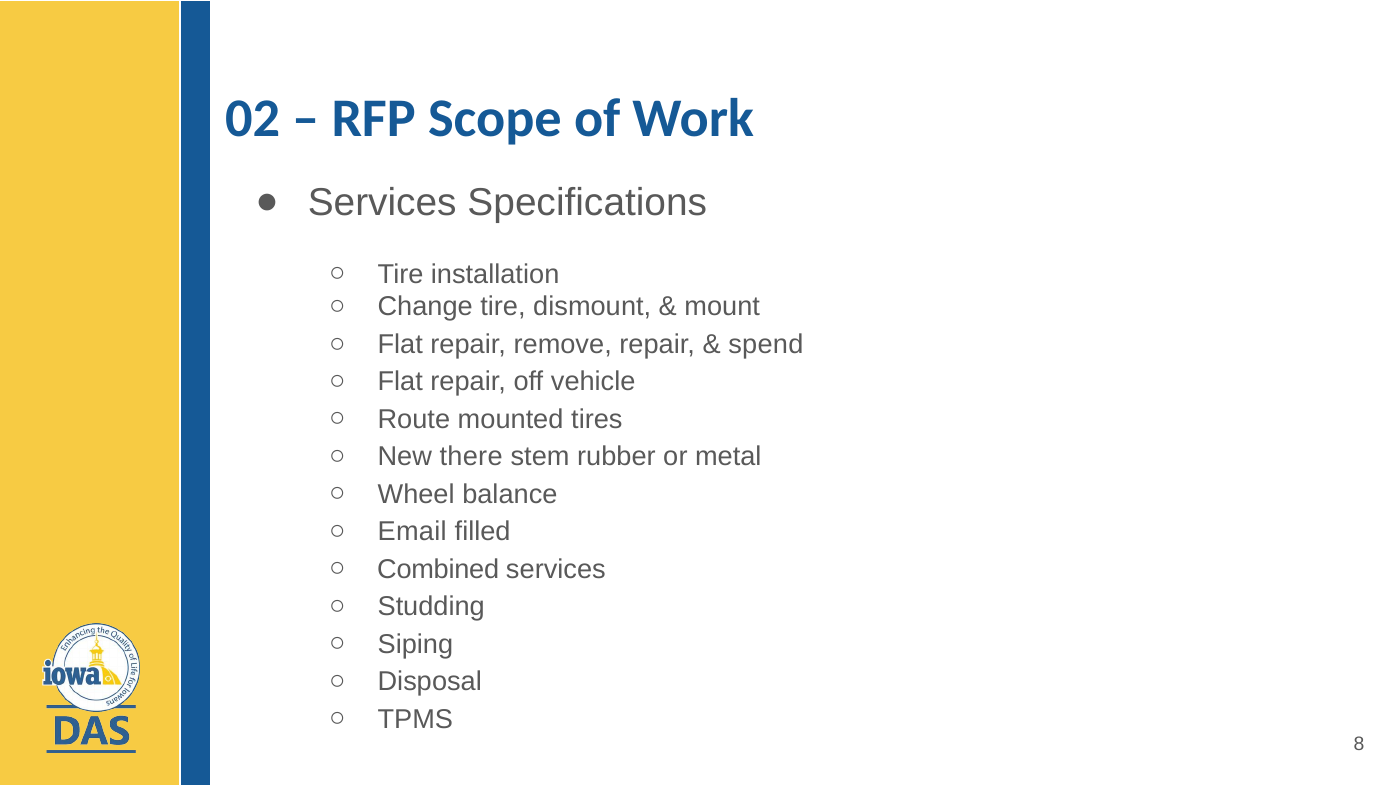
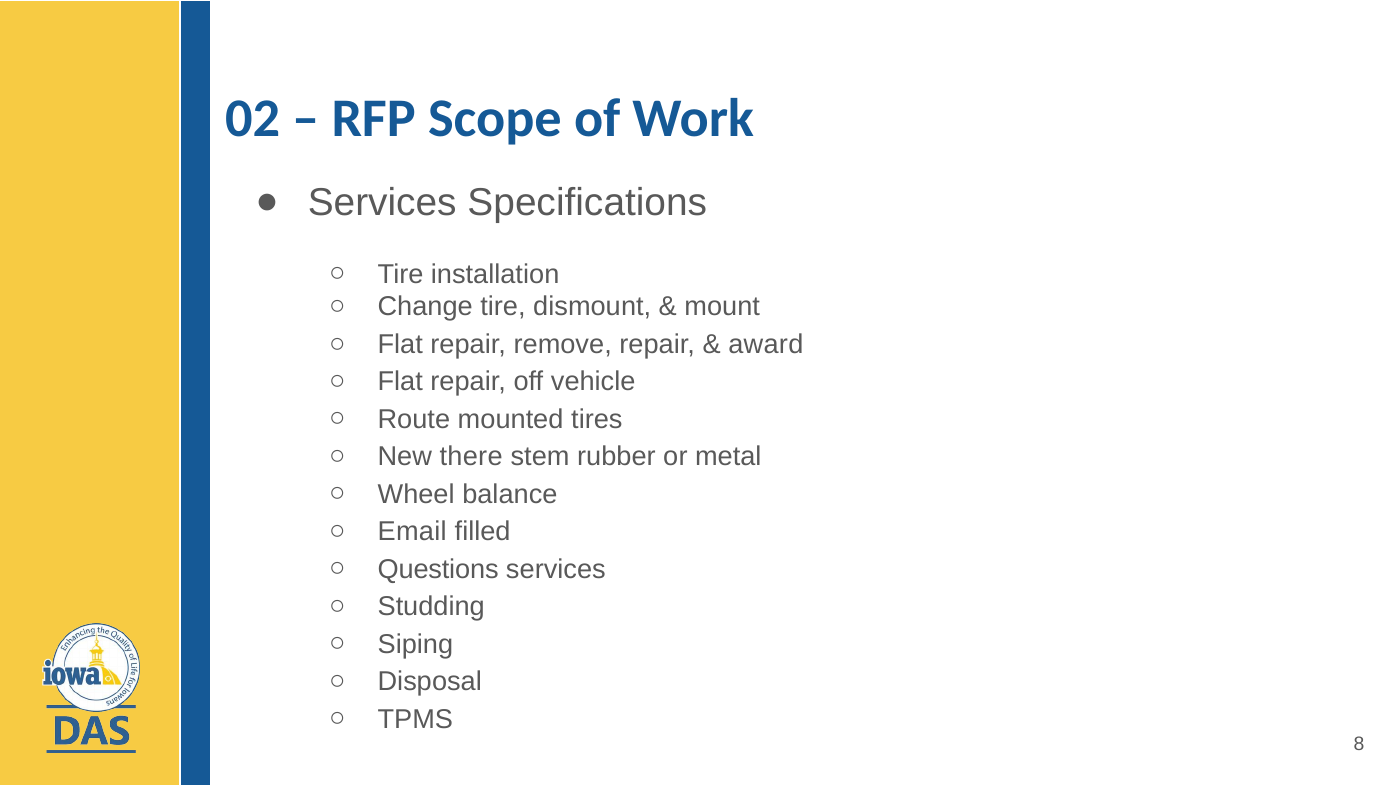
spend: spend -> award (766, 344)
Combined: Combined -> Questions (438, 569)
